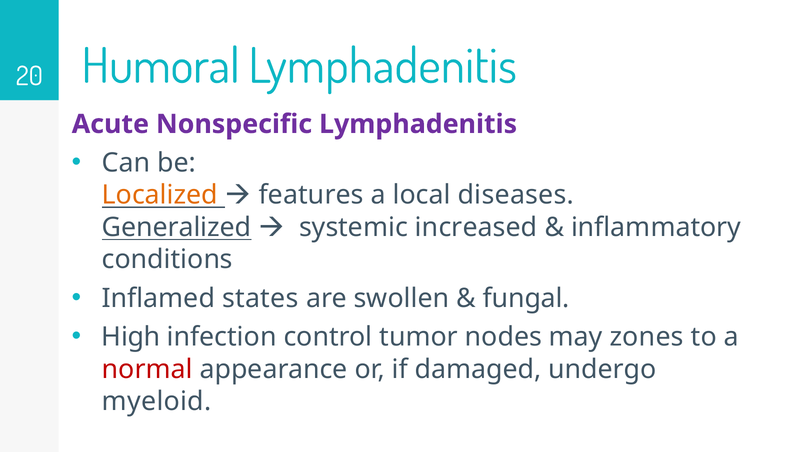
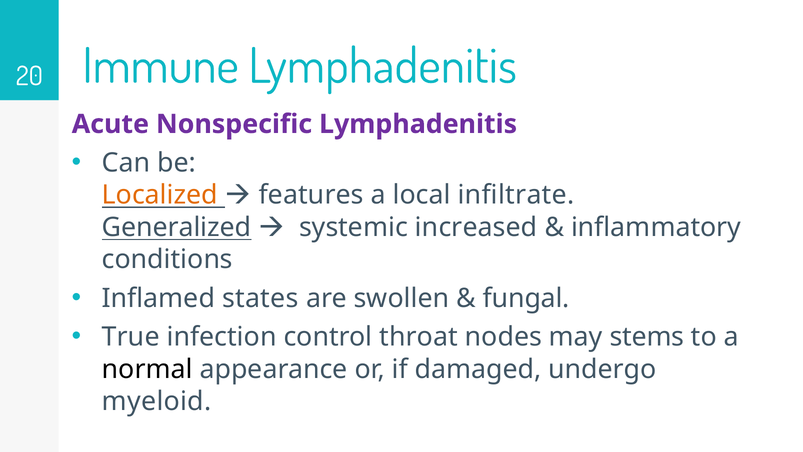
Humoral: Humoral -> Immune (161, 67)
diseases: diseases -> infiltrate (516, 195)
High: High -> True (131, 337)
tumor: tumor -> throat (419, 337)
zones: zones -> stems (647, 337)
normal colour: red -> black (147, 369)
